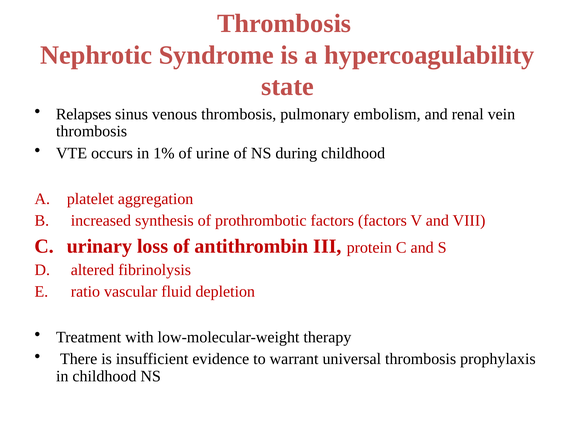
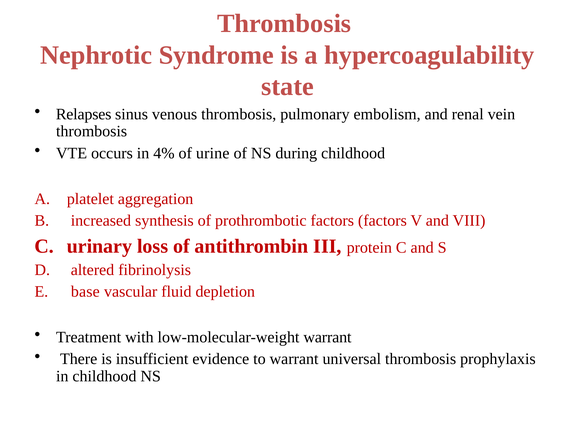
1%: 1% -> 4% (164, 153)
ratio: ratio -> base (85, 292)
low-molecular-weight therapy: therapy -> warrant (327, 337)
